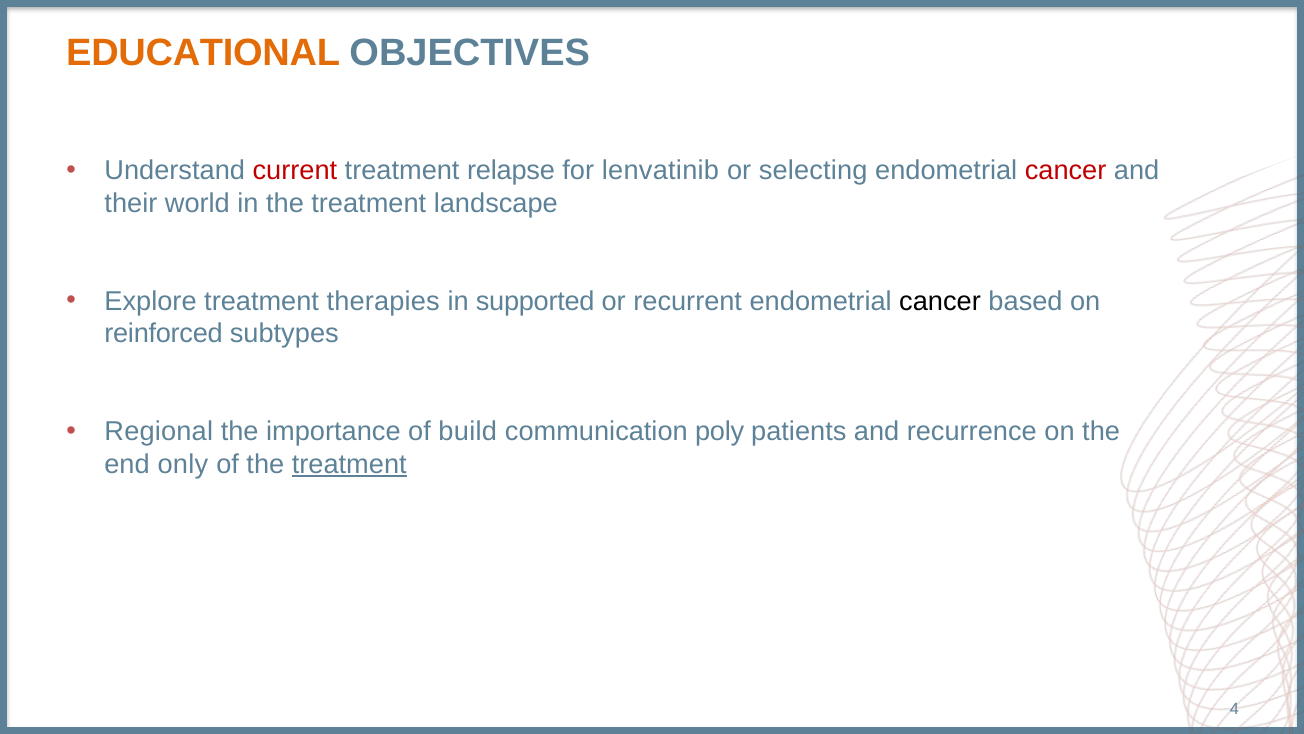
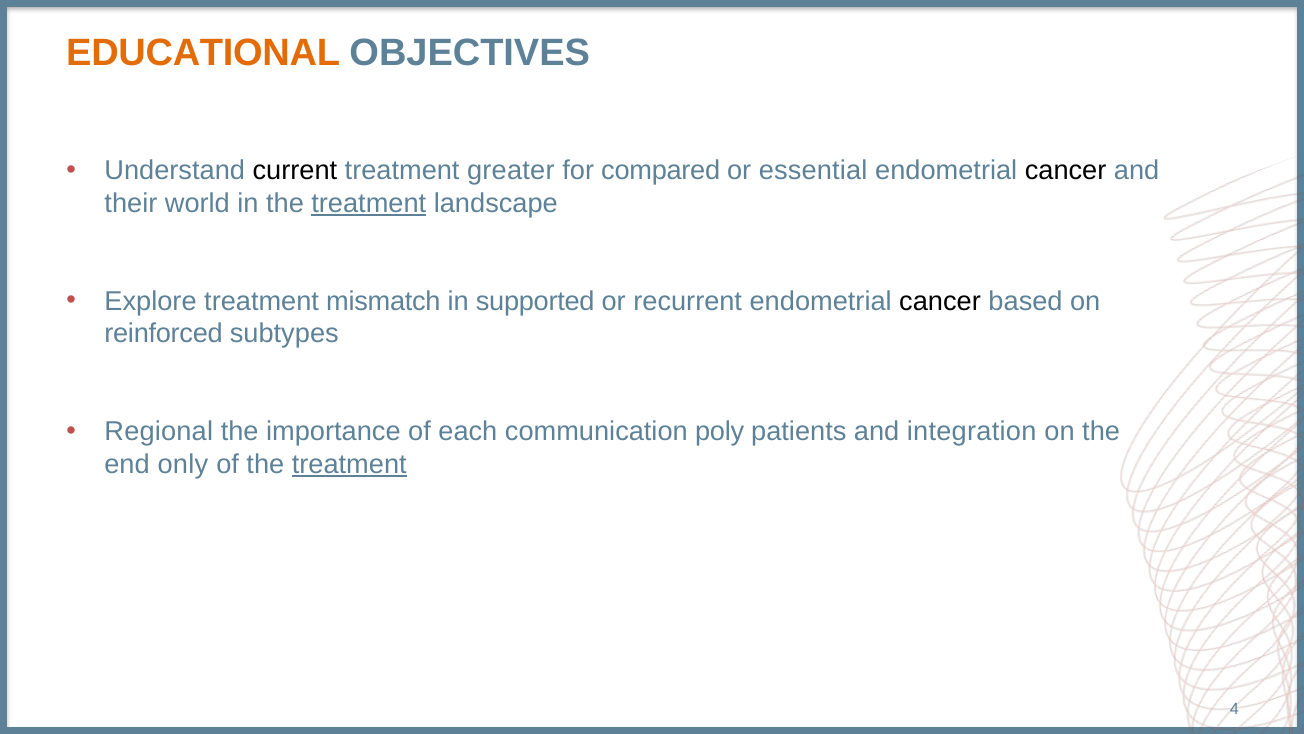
current colour: red -> black (295, 171)
relapse: relapse -> greater (511, 171)
lenvatinib: lenvatinib -> compared (661, 171)
selecting: selecting -> essential (813, 171)
cancer colour: red -> black (1066, 171)
treatment underline: none -> present (369, 203)
therapies: therapies -> mismatch (383, 301)
build: build -> each (468, 431)
recurrence: recurrence -> integration (972, 431)
